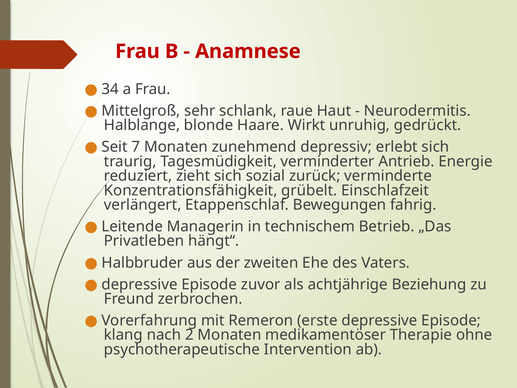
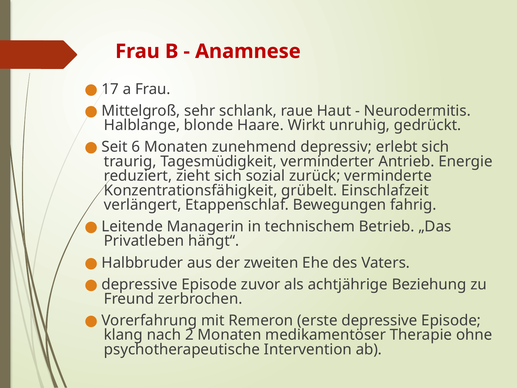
34: 34 -> 17 (110, 89)
7: 7 -> 6 (136, 147)
